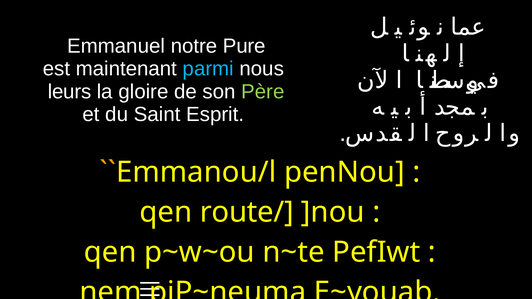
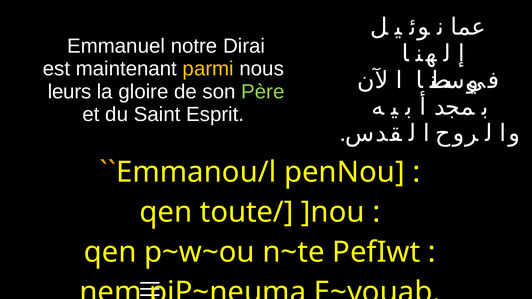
Pure: Pure -> Dirai (244, 46)
parmi colour: light blue -> yellow (208, 69)
route/: route/ -> toute/ (247, 212)
